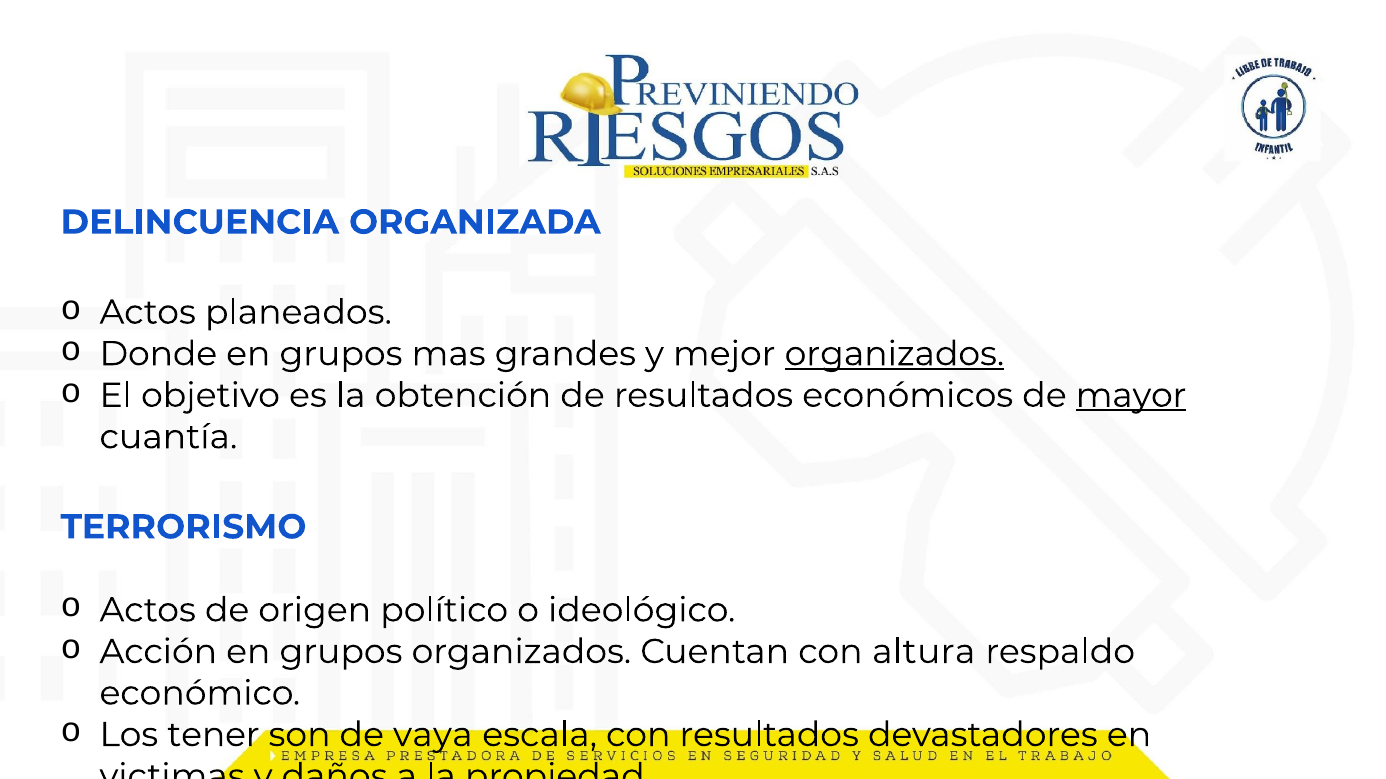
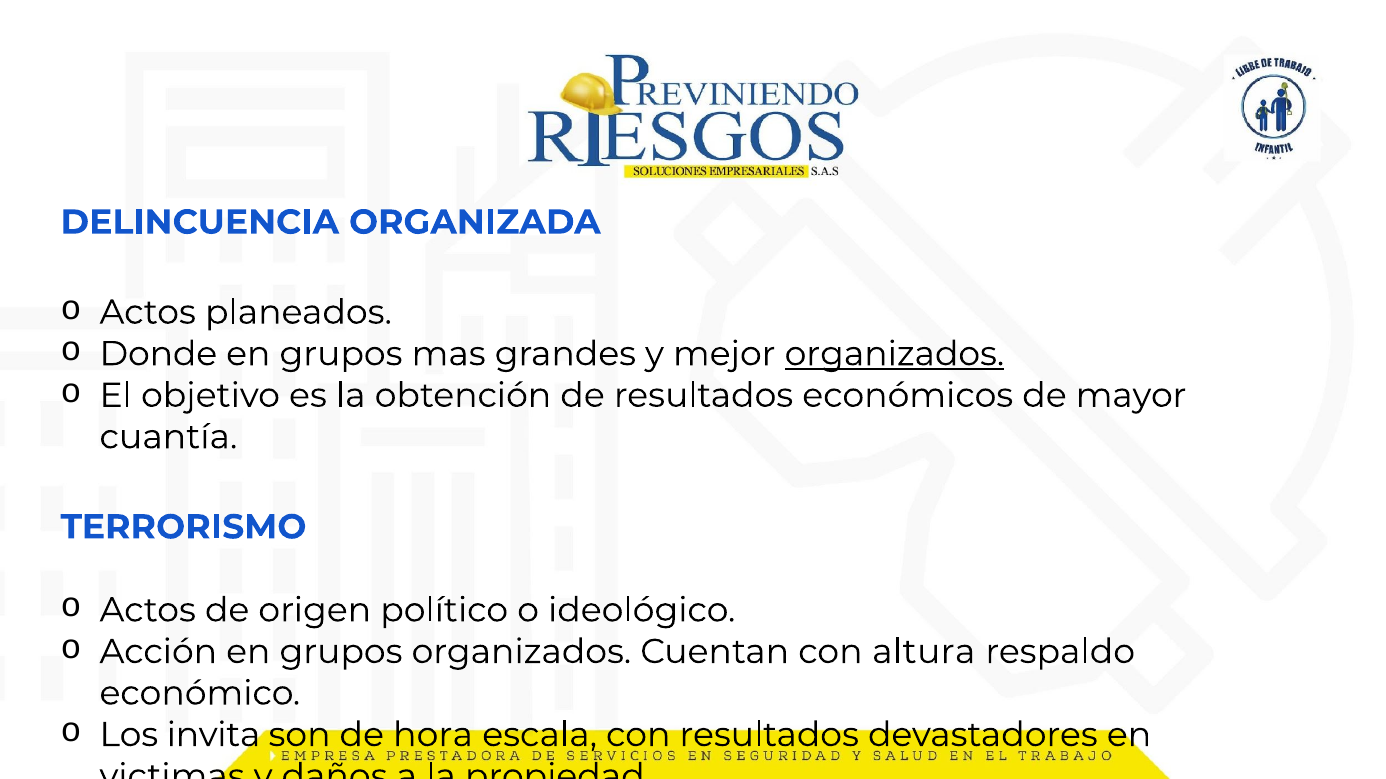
mayor underline: present -> none (1131, 396)
tener: tener -> invita (214, 735)
vaya: vaya -> hora (433, 735)
